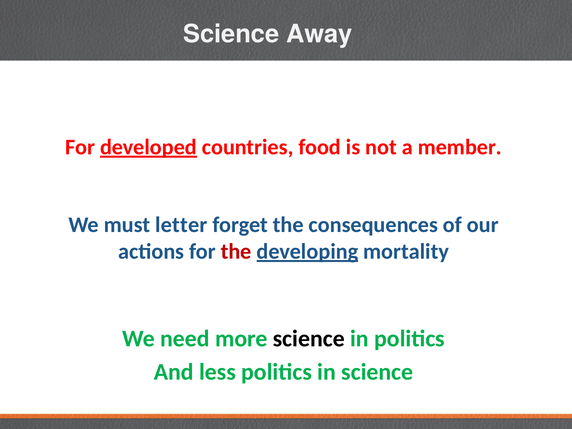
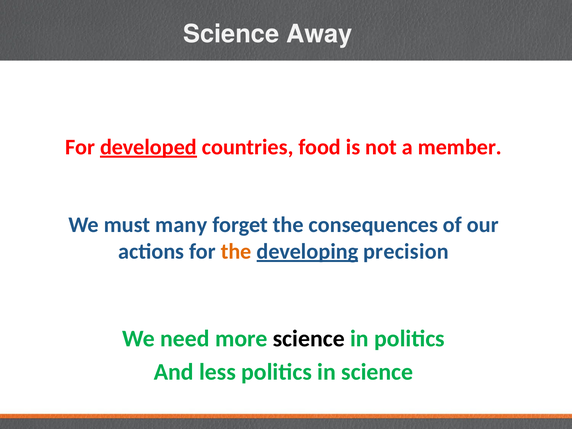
letter: letter -> many (181, 225)
the colour: red -> orange (236, 252)
mortality: mortality -> precision (406, 252)
